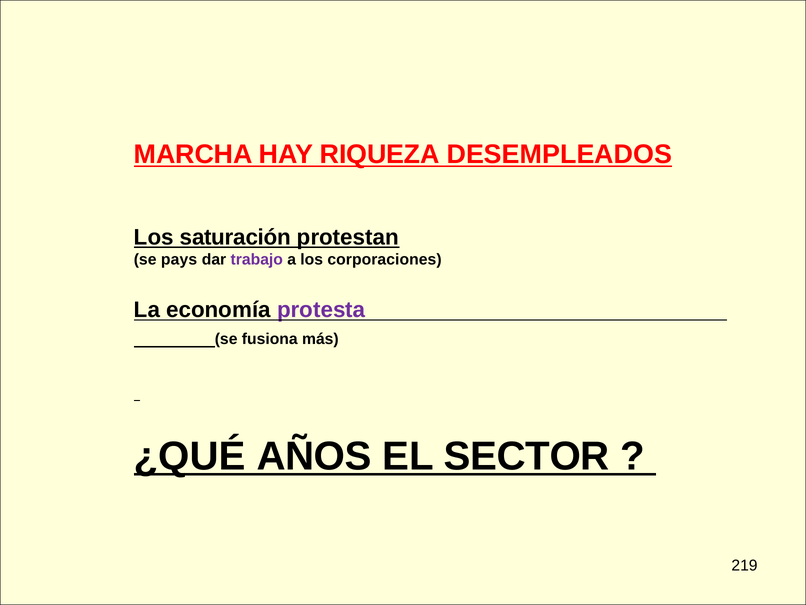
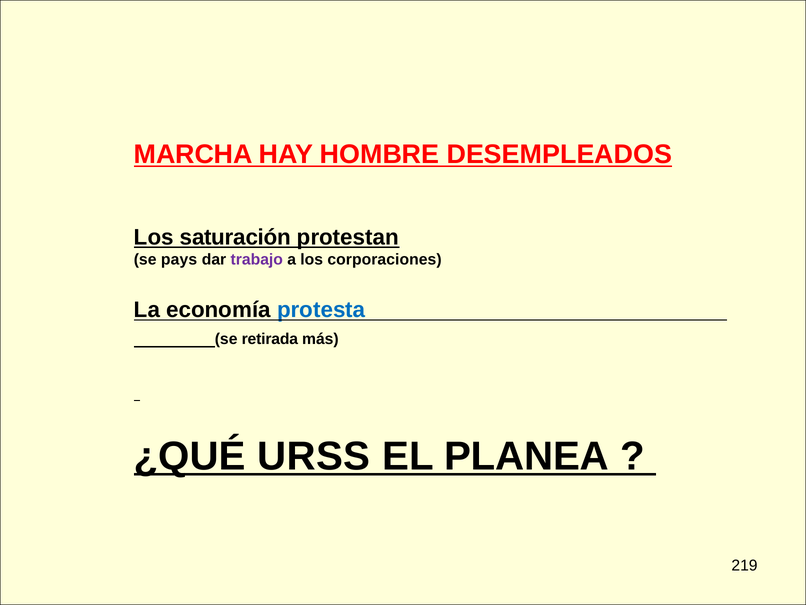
RIQUEZA: RIQUEZA -> HOMBRE (380, 154)
protesta colour: purple -> blue (321, 310)
fusiona: fusiona -> retirada (270, 339)
AÑOS: AÑOS -> URSS (314, 456)
SECTOR: SECTOR -> PLANEA (527, 456)
